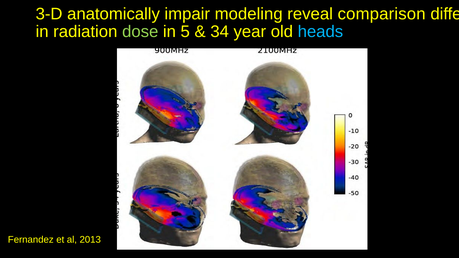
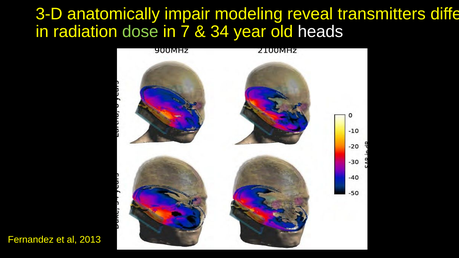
comparison: comparison -> transmitters (382, 14)
5: 5 -> 7 (185, 32)
heads colour: light blue -> white (320, 32)
